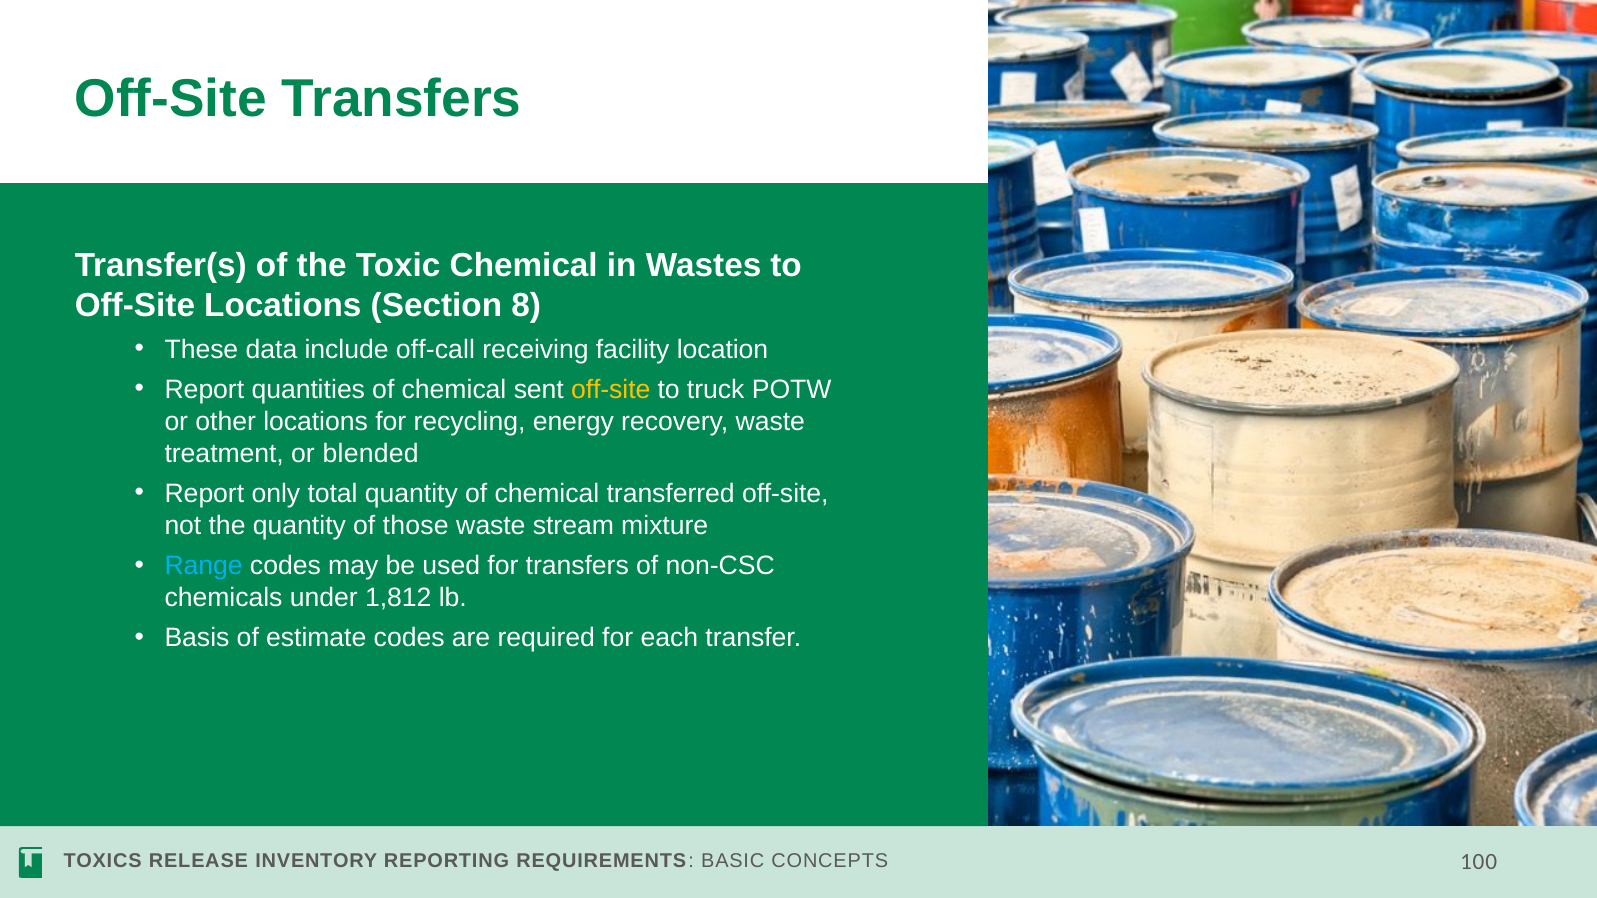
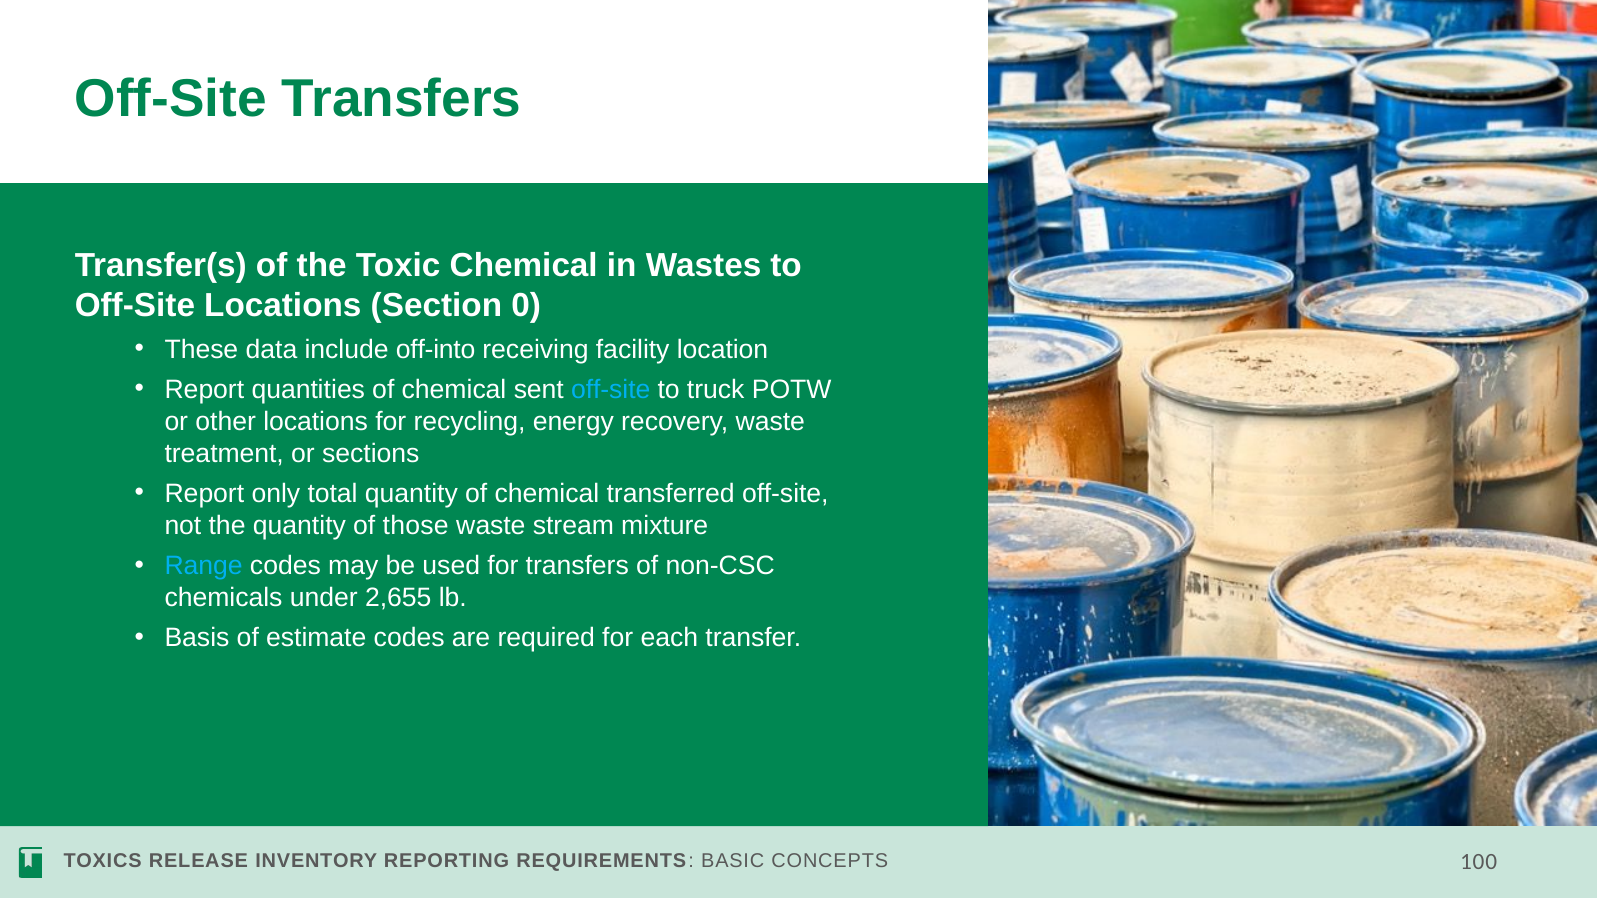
8: 8 -> 0 (526, 306)
off-call: off-call -> off-into (436, 350)
off-site colour: yellow -> light blue (611, 390)
blended: blended -> sections (371, 454)
1,812: 1,812 -> 2,655 (398, 598)
